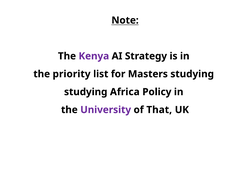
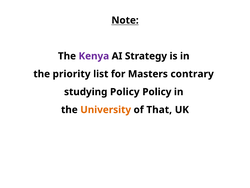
Masters studying: studying -> contrary (192, 74)
studying Africa: Africa -> Policy (125, 92)
University colour: purple -> orange (106, 110)
